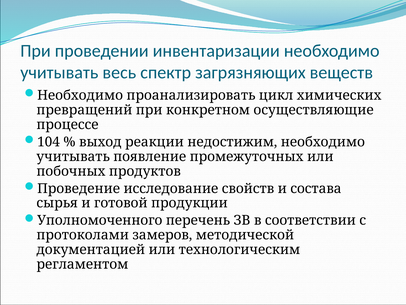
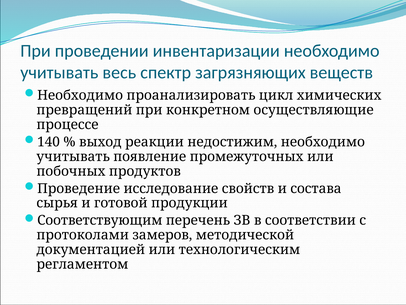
104: 104 -> 140 (49, 142)
Уполномоченного: Уполномоченного -> Соответствующим (100, 220)
